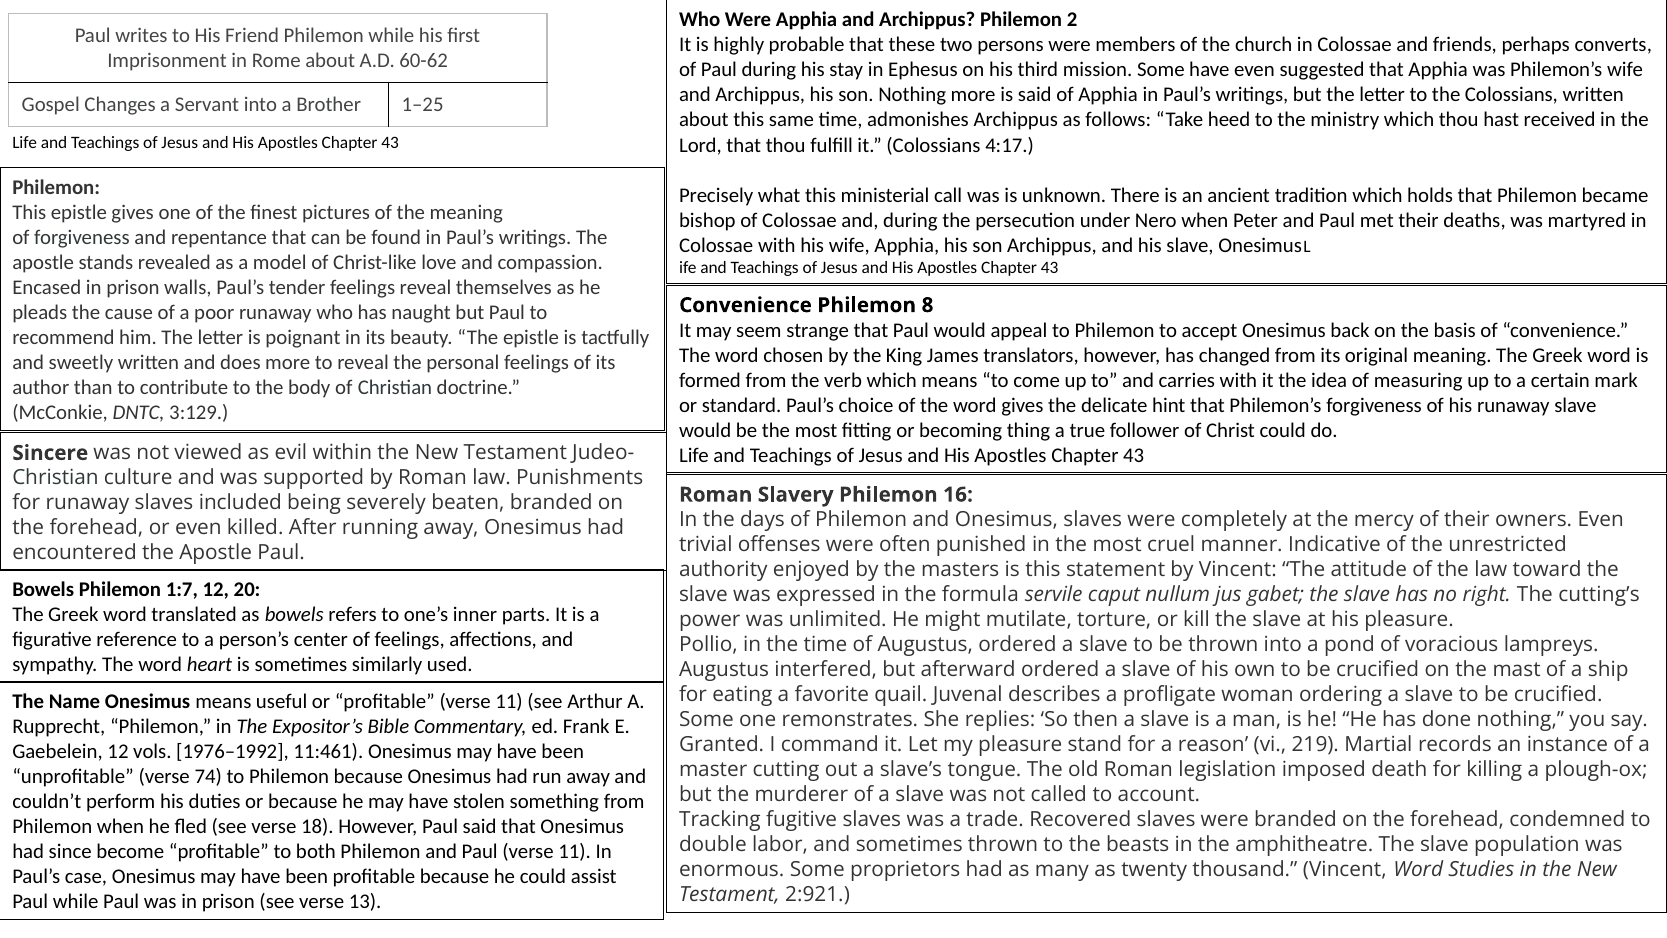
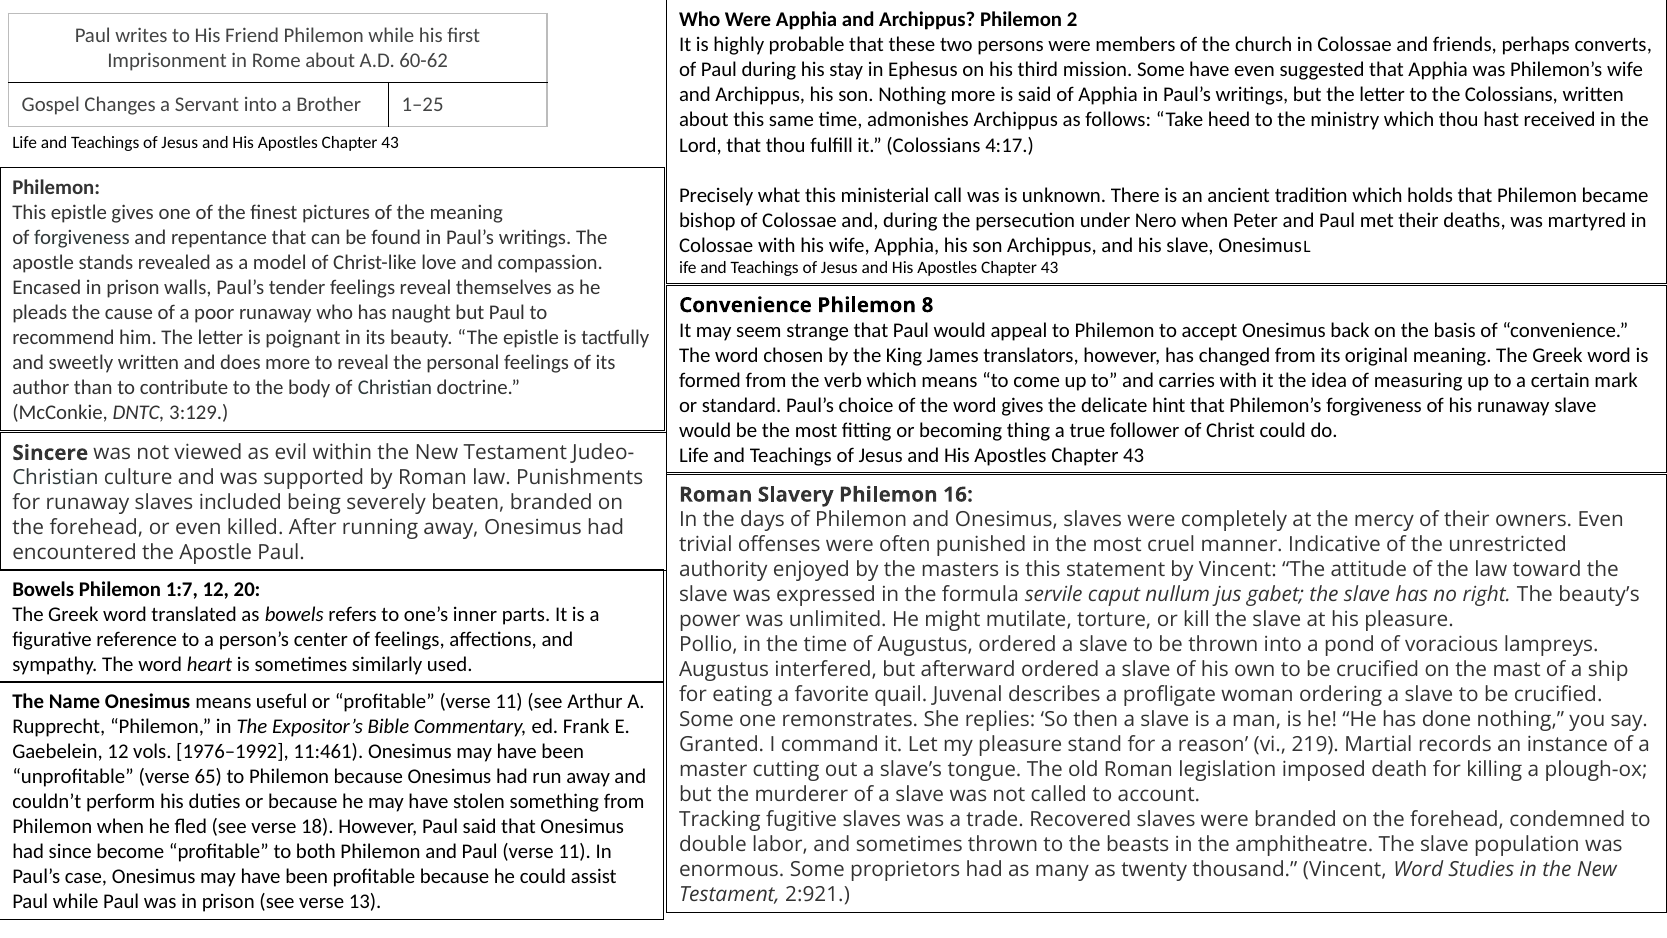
cutting’s: cutting’s -> beauty’s (1599, 595)
74: 74 -> 65 (208, 777)
